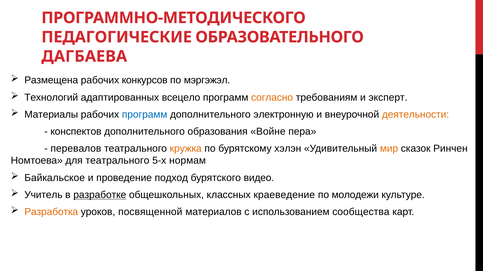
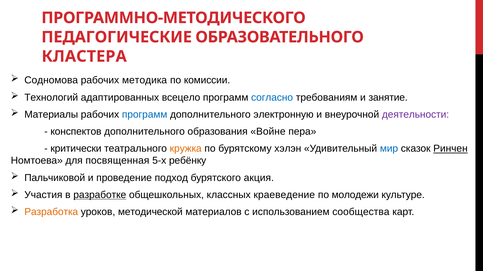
ДАГБАЕВА: ДАГБАЕВА -> КЛАСТЕРА (84, 57)
Размещена: Размещена -> Содномова (51, 80)
конкурсов: конкурсов -> методика (145, 80)
мэргэжэл: мэргэжэл -> комиссии (207, 80)
согласно colour: orange -> blue (272, 98)
эксперт: эксперт -> занятие (388, 98)
деятельности colour: orange -> purple (416, 115)
перевалов: перевалов -> критически (76, 149)
мир colour: orange -> blue (389, 149)
Ринчен underline: none -> present (450, 149)
для театрального: театрального -> посвященная (117, 161)
нормам: нормам -> ребёнку (188, 161)
Байкальское: Байкальское -> Пальчиковой (55, 178)
видео: видео -> акция (259, 178)
Учитель: Учитель -> Участия (43, 195)
посвященной: посвященной -> методической (150, 212)
